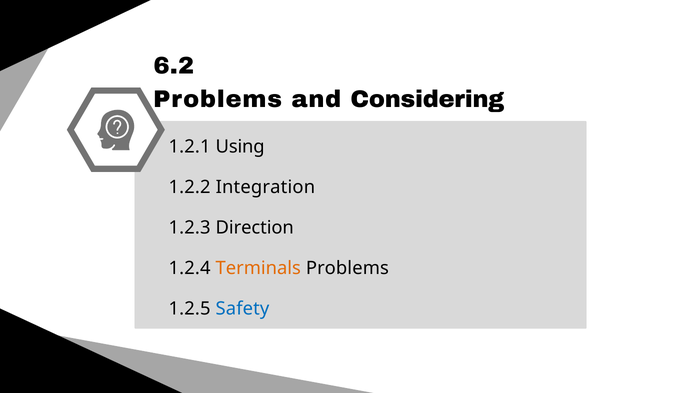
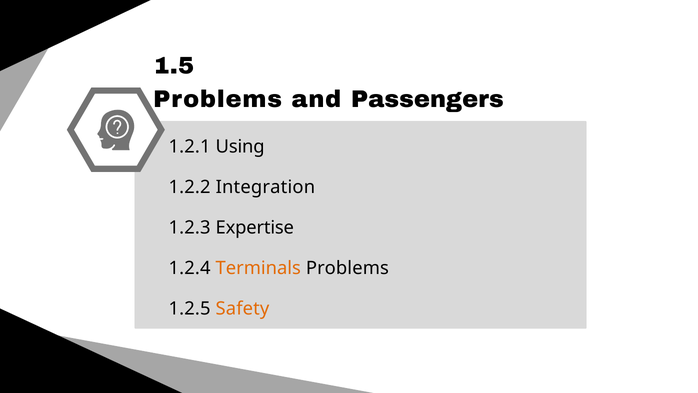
6.2: 6.2 -> 1.5 (174, 66)
Considering: Considering -> Passengers (427, 99)
Direction: Direction -> Expertise (255, 227)
Safety colour: blue -> orange (242, 308)
